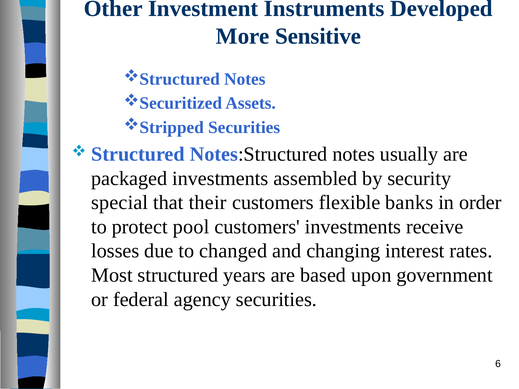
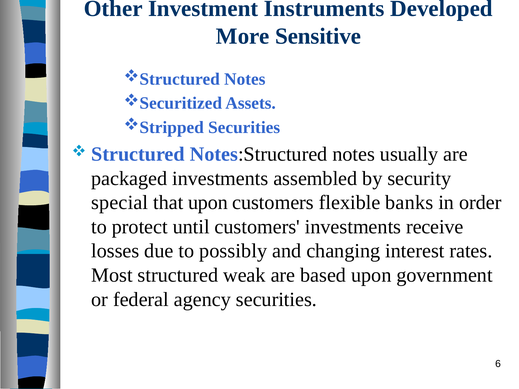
that their: their -> upon (208, 203)
pool: pool -> until (191, 227)
changed: changed -> possibly (233, 251)
years: years -> weak (244, 275)
